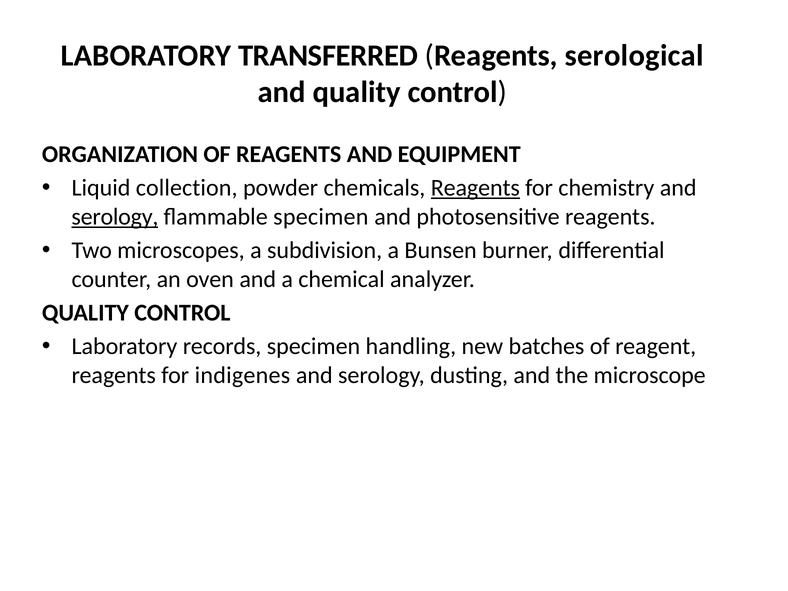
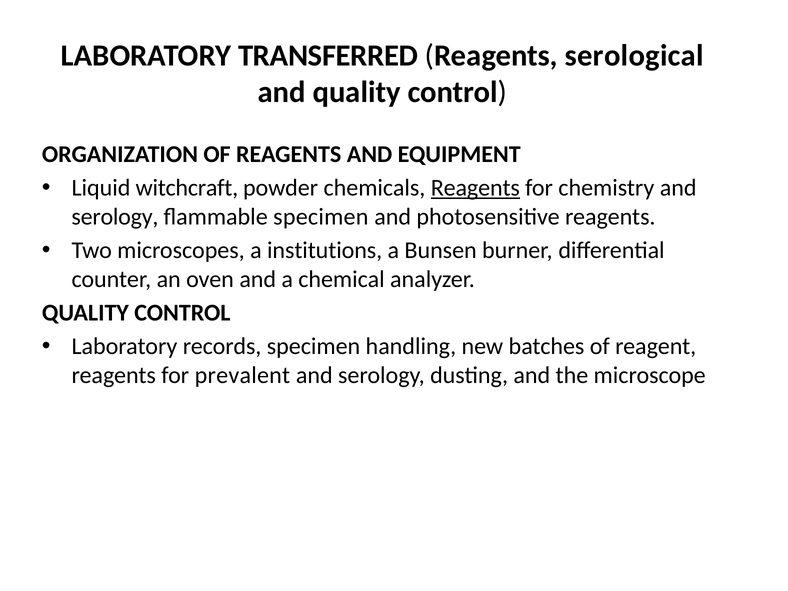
collection: collection -> witchcraft (187, 188)
serology underline: present -> none (115, 217)
subdivision: subdivision -> institutions (325, 250)
indigenes: indigenes -> prevalent (242, 375)
